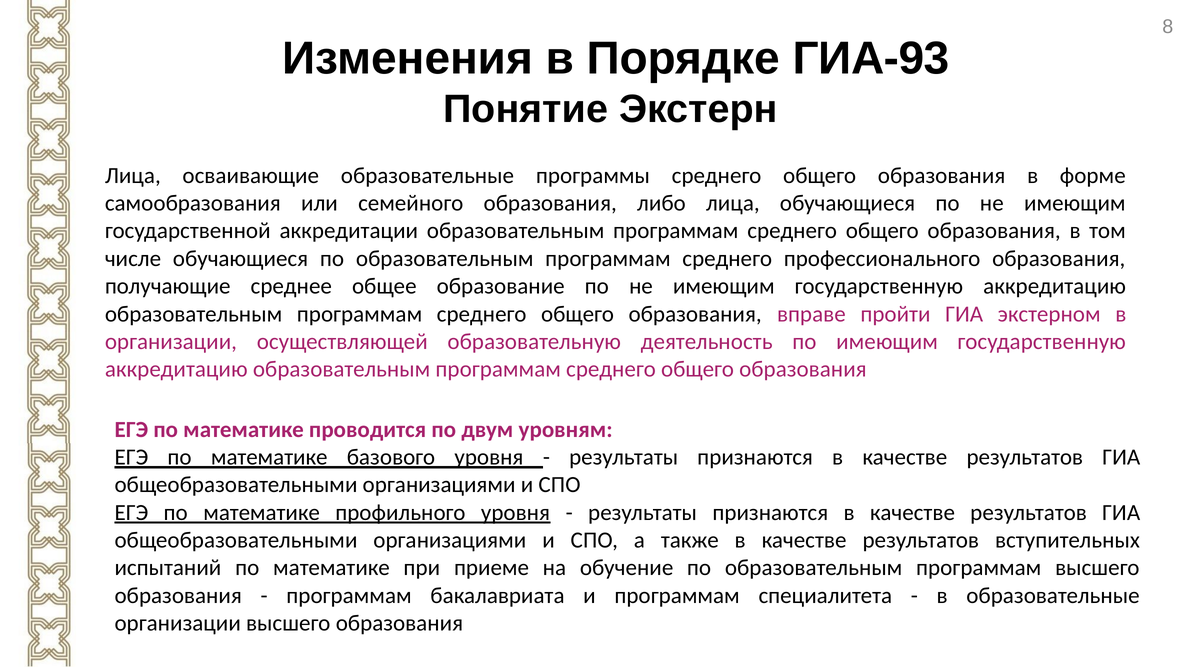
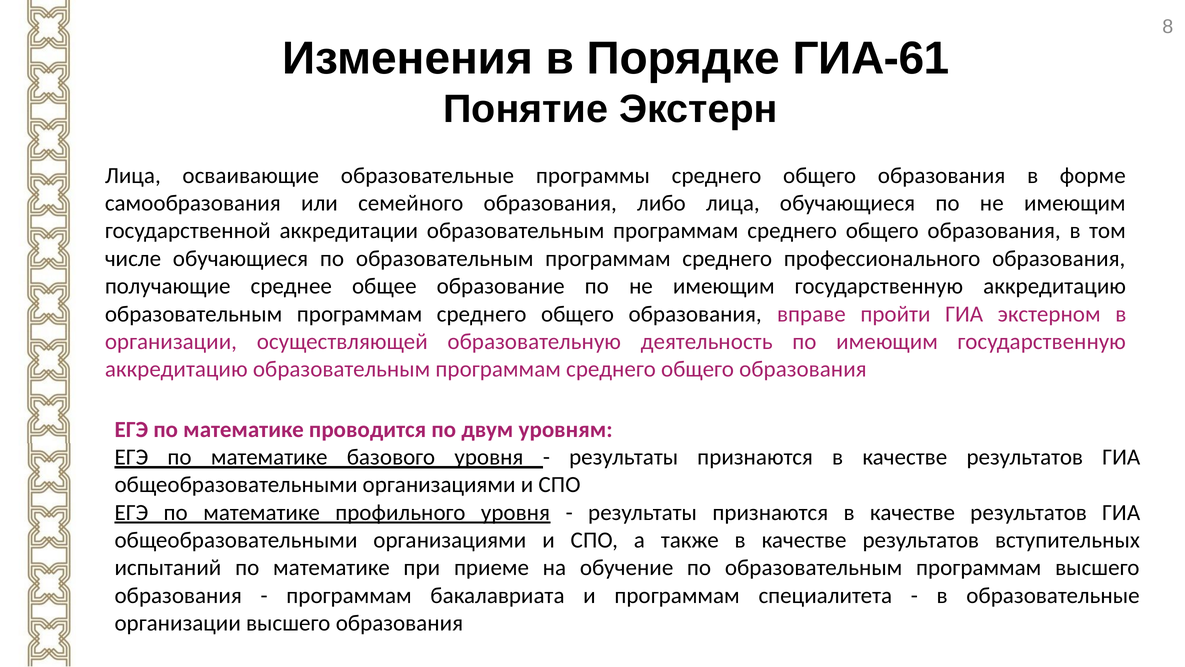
ГИА-93: ГИА-93 -> ГИА-61 (871, 58)
